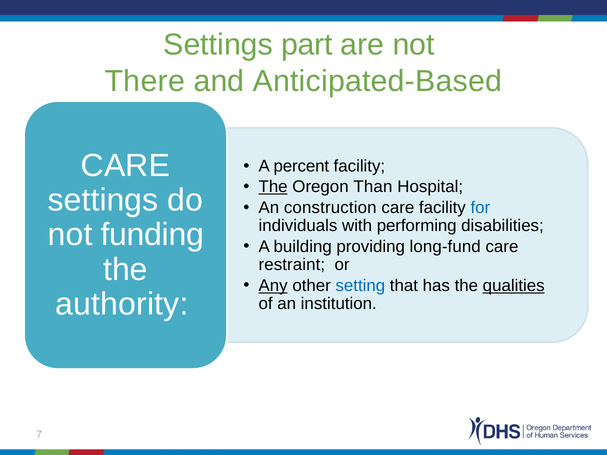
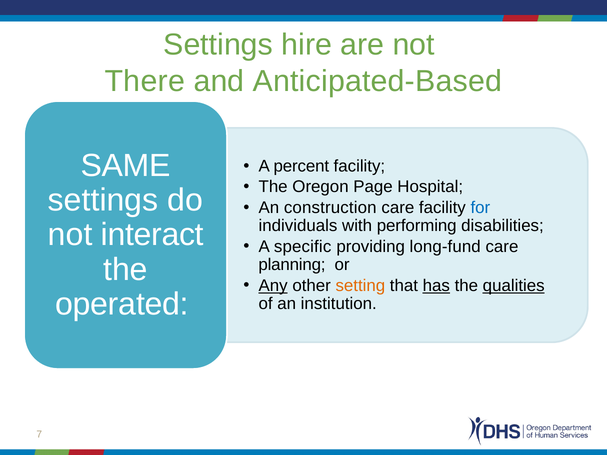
part: part -> hire (307, 45)
CARE: CARE -> SAME (126, 166)
The underline: present -> none (273, 187)
Than: Than -> Page (373, 187)
funding: funding -> interact (152, 235)
building: building -> specific (303, 247)
restraint: restraint -> planning (292, 265)
setting colour: blue -> orange (360, 286)
has underline: none -> present (436, 286)
authority: authority -> operated (122, 304)
